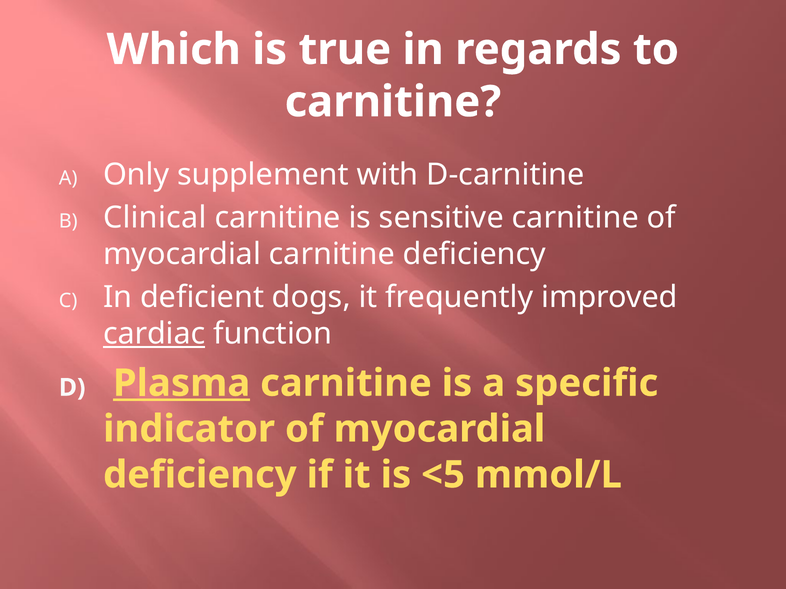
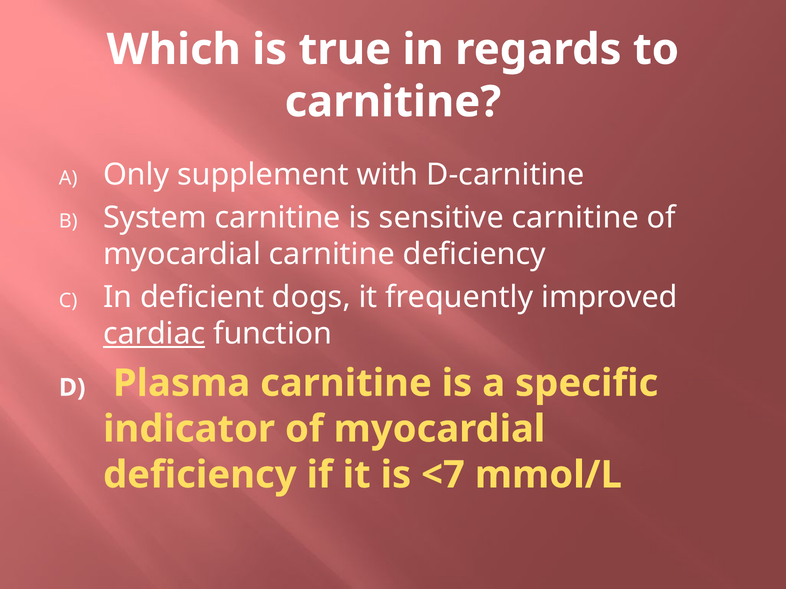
Clinical: Clinical -> System (155, 218)
Plasma underline: present -> none (182, 384)
<5: <5 -> <7 (443, 475)
